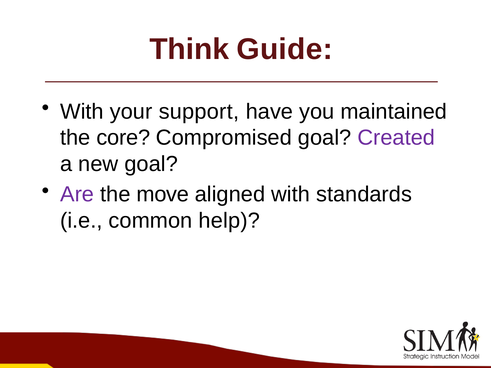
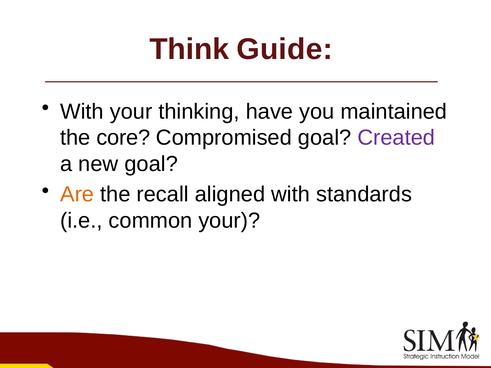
support: support -> thinking (199, 112)
Are colour: purple -> orange (77, 195)
move: move -> recall (163, 195)
common help: help -> your (229, 221)
